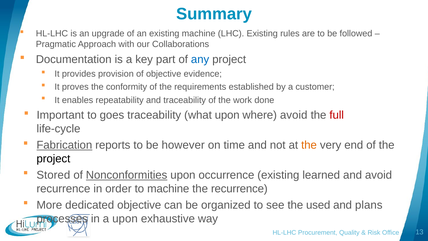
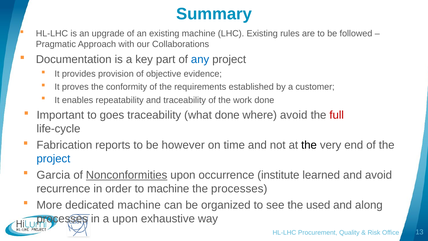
what upon: upon -> done (227, 115)
Fabrication underline: present -> none (64, 145)
the colour: orange -> black (309, 145)
project colour: black -> blue (53, 159)
Stored: Stored -> Garcia (53, 175)
occurrence existing: existing -> institute (278, 175)
the recurrence: recurrence -> processes (239, 189)
dedicated objective: objective -> machine (139, 205)
plans: plans -> along (369, 205)
